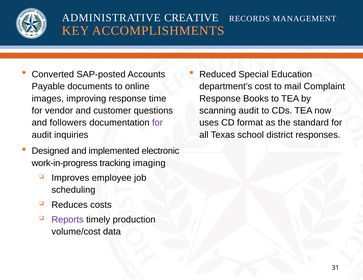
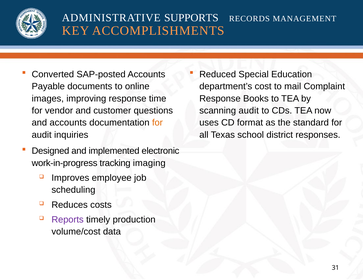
CREATIVE: CREATIVE -> SUPPORTS (191, 18)
and followers: followers -> accounts (68, 123)
for colour: purple -> orange (157, 123)
